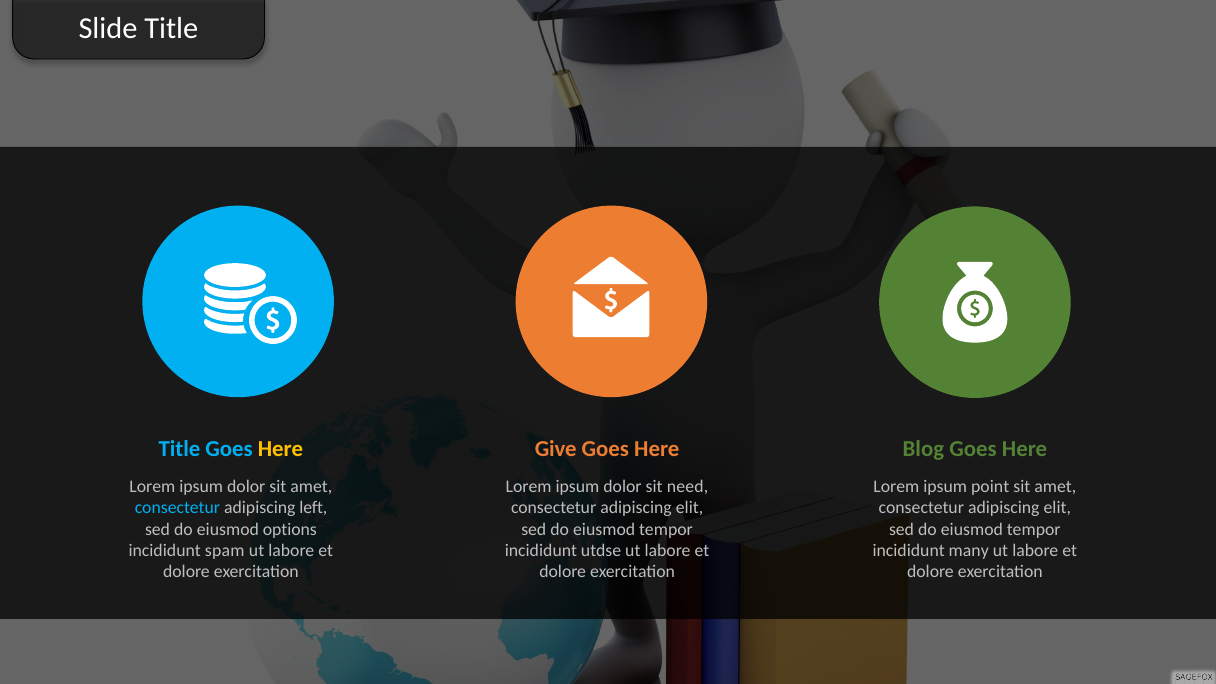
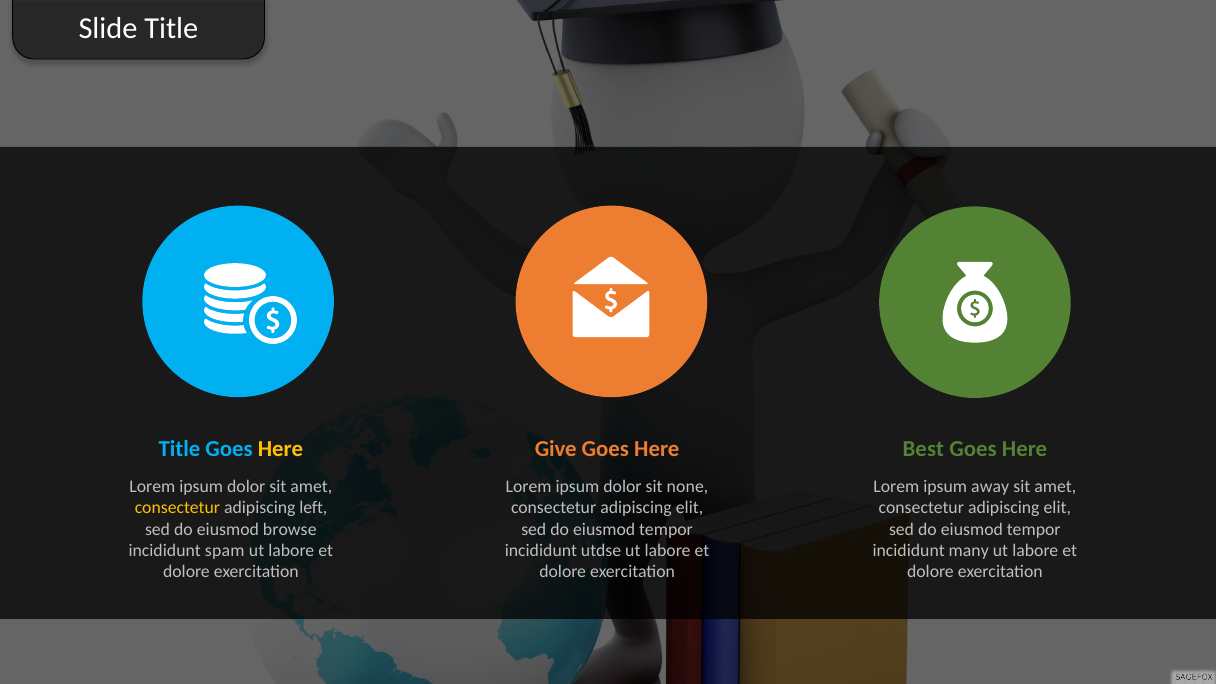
Blog: Blog -> Best (923, 449)
need: need -> none (688, 487)
point: point -> away (990, 487)
consectetur colour: light blue -> yellow (177, 508)
options: options -> browse (290, 529)
